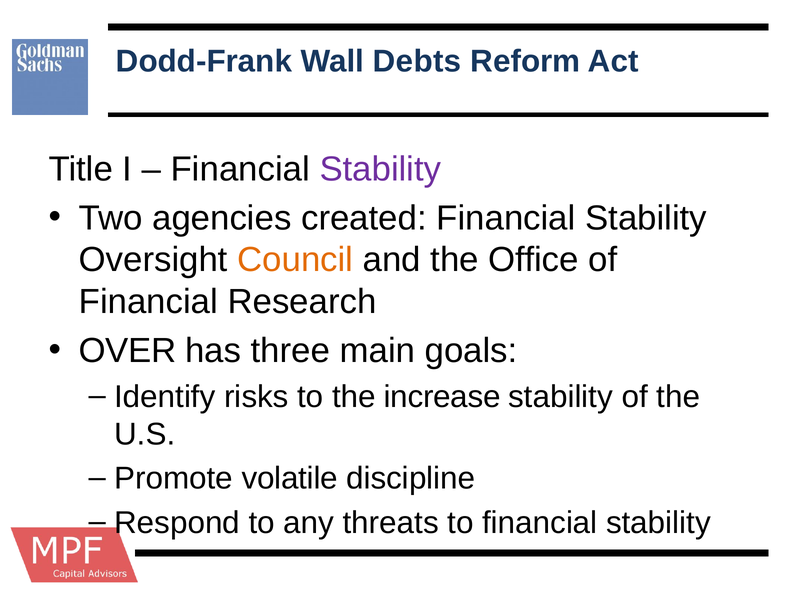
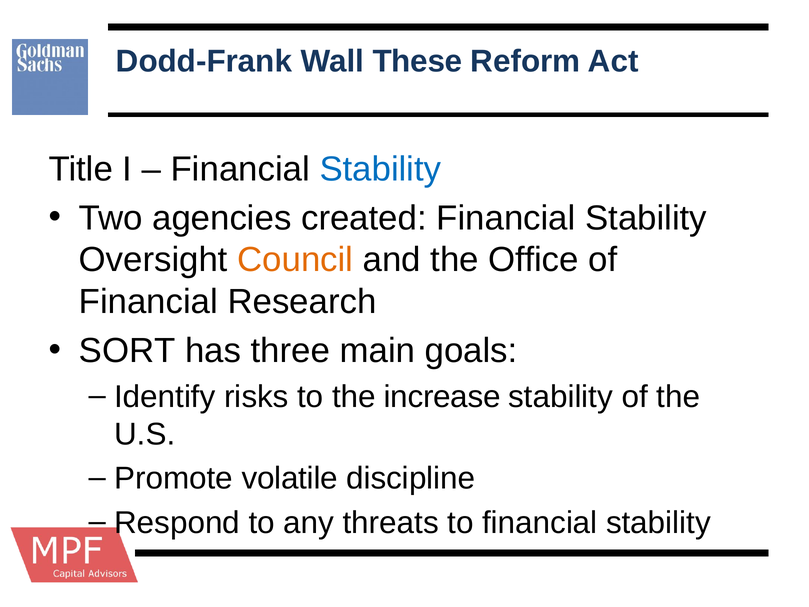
Debts: Debts -> These (417, 61)
Stability colour: purple -> blue (380, 169)
OVER: OVER -> SORT (127, 351)
